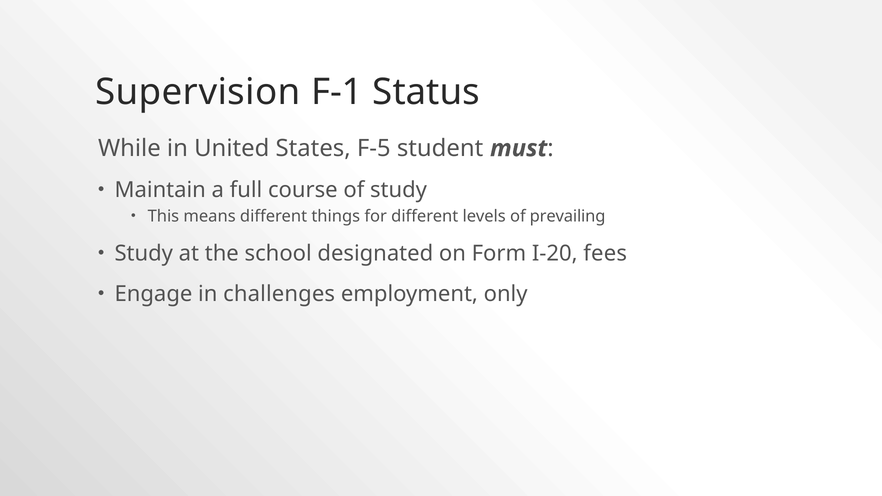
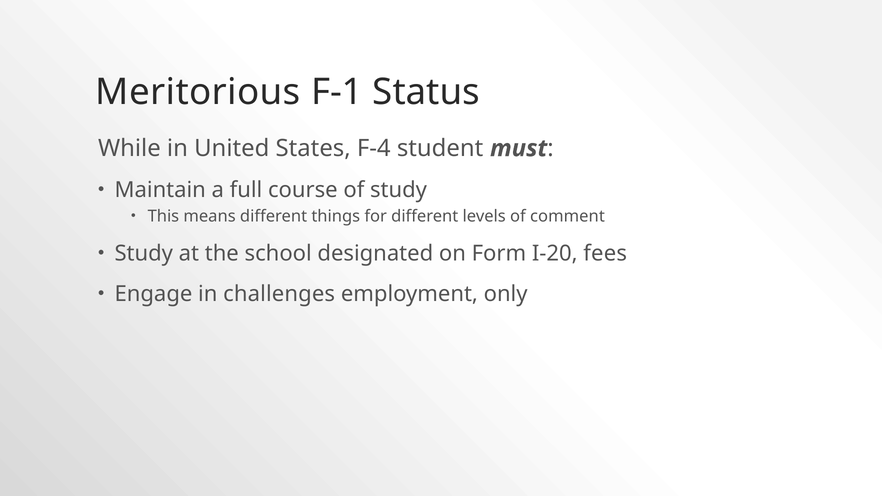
Supervision: Supervision -> Meritorious (198, 92)
F-5: F-5 -> F-4 (374, 148)
prevailing: prevailing -> comment (567, 216)
